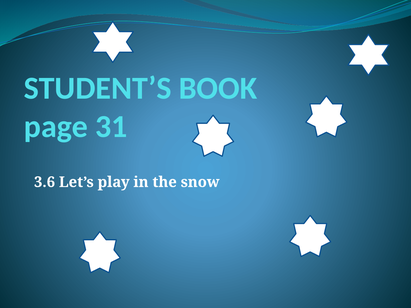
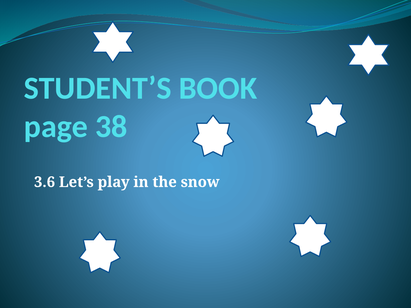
31: 31 -> 38 (111, 127)
